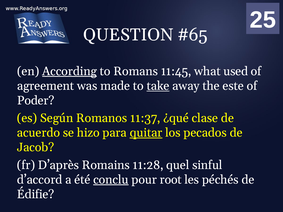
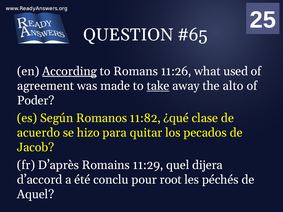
11:45: 11:45 -> 11:26 (176, 71)
este: este -> alto (233, 86)
11:37: 11:37 -> 11:82 (145, 118)
quitar underline: present -> none (146, 133)
11:28: 11:28 -> 11:29 (148, 165)
sinful: sinful -> dijera (207, 165)
conclu underline: present -> none (111, 180)
Édifie: Édifie -> Aquel (36, 194)
